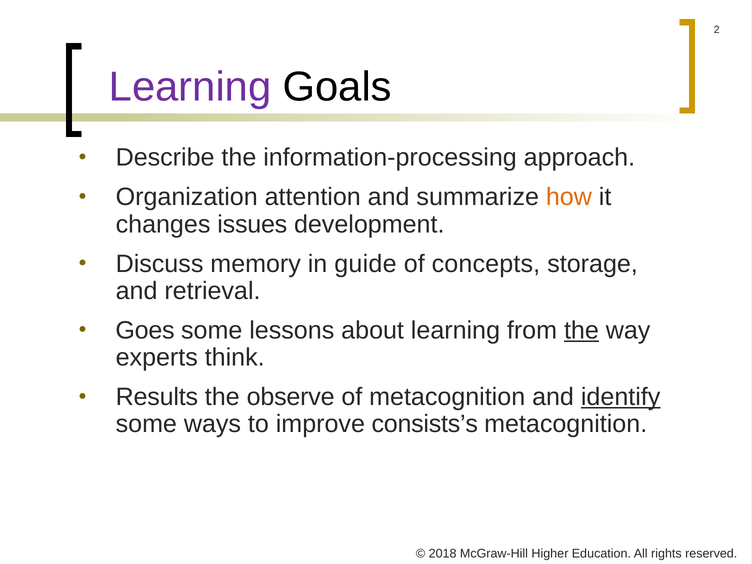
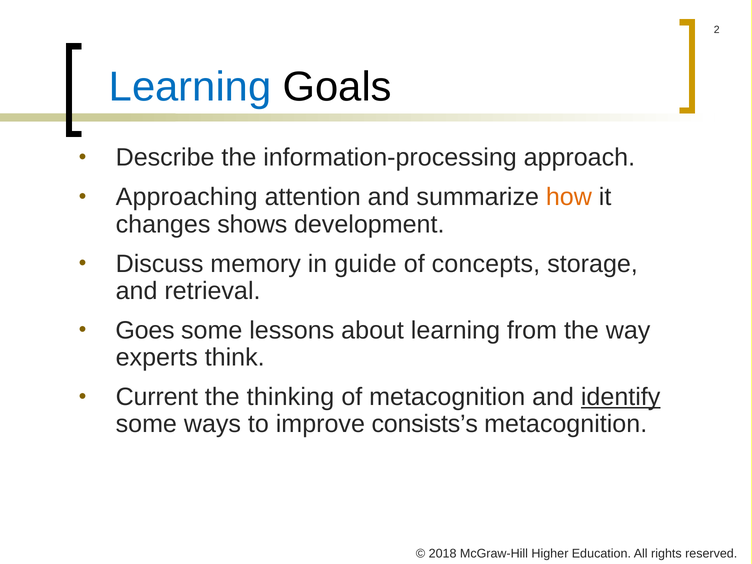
Learning colour: purple -> blue (190, 87)
Organization: Organization -> Approaching (187, 197)
issues: issues -> shows (252, 224)
the underline: present -> none (581, 331)
Results: Results -> Current (157, 397)
observe: observe -> thinking (290, 397)
